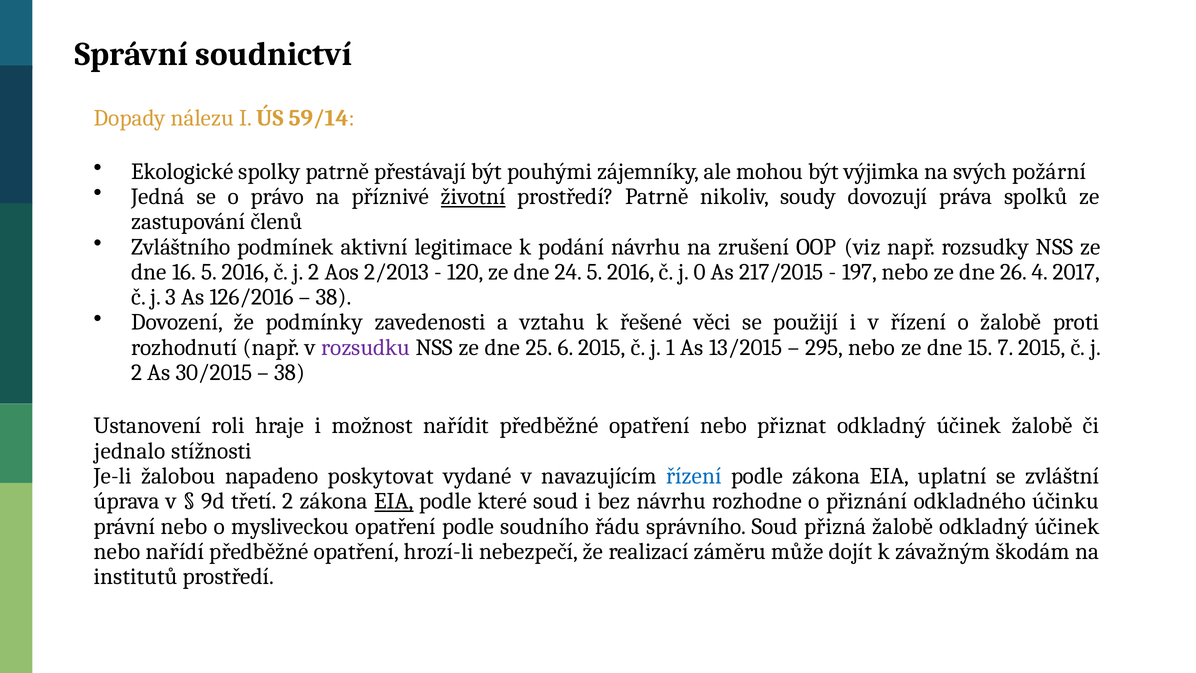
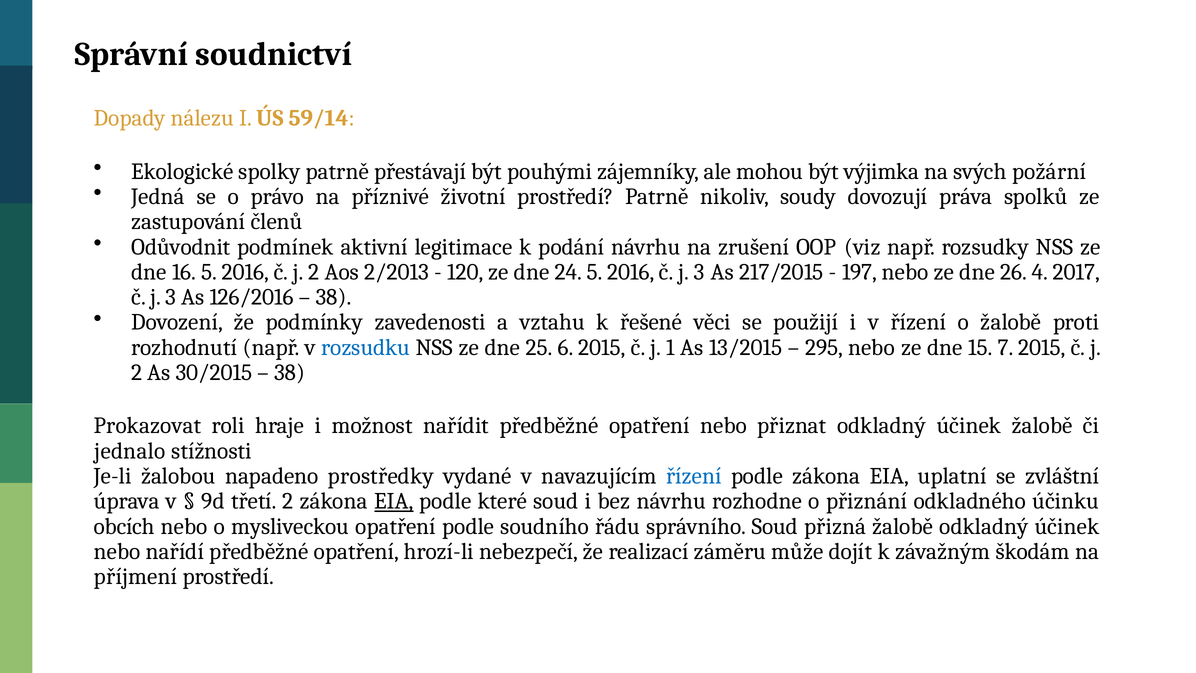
životní underline: present -> none (473, 196)
Zvláštního: Zvláštního -> Odůvodnit (181, 247)
2016 č j 0: 0 -> 3 (699, 272)
rozsudku colour: purple -> blue (366, 347)
Ustanovení: Ustanovení -> Prokazovat (148, 426)
poskytovat: poskytovat -> prostředky (381, 476)
právní: právní -> obcích (124, 526)
institutů: institutů -> příjmení (136, 576)
